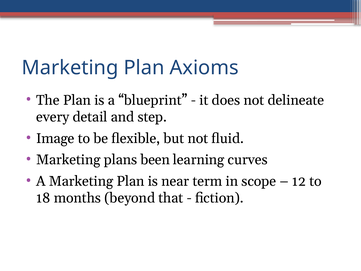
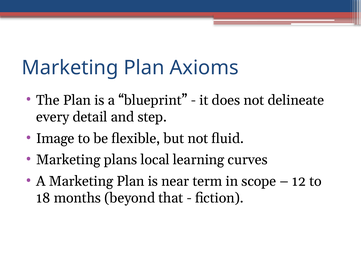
been: been -> local (155, 160)
